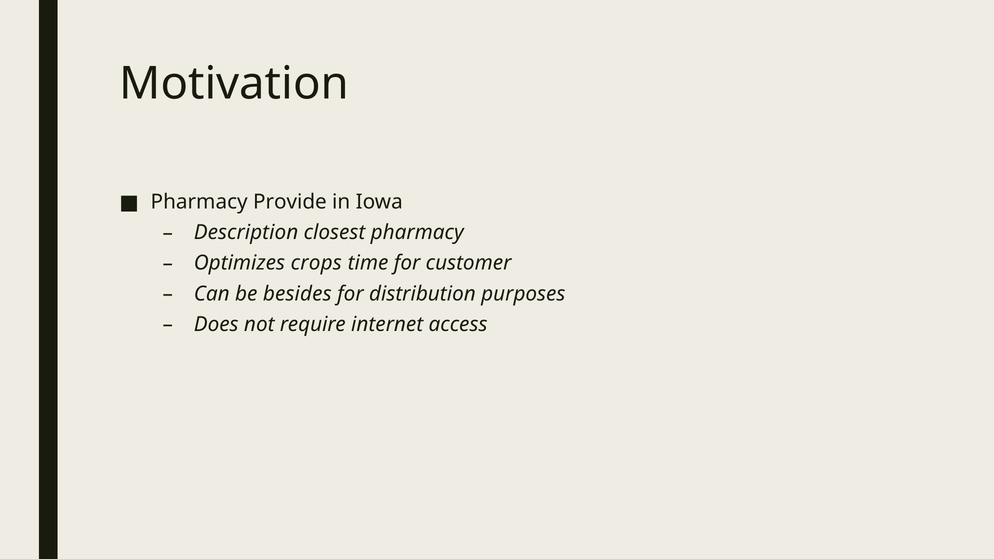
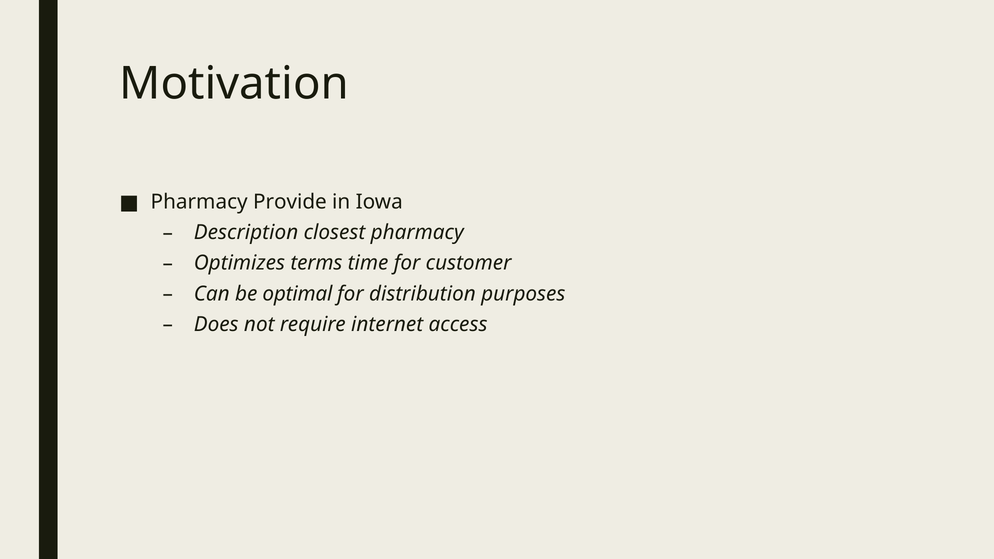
crops: crops -> terms (316, 263)
besides: besides -> optimal (297, 294)
